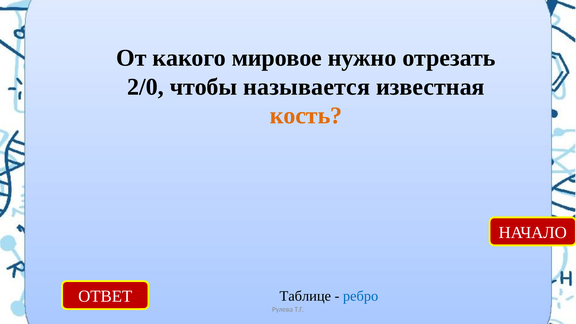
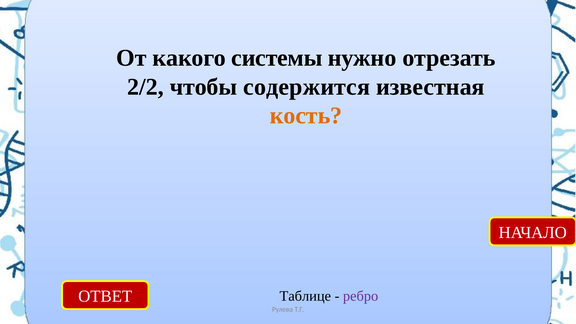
мировое: мировое -> системы (277, 58)
2/0: 2/0 -> 2/2 (145, 87)
называется: называется -> содержится (307, 87)
ребро colour: blue -> purple (361, 296)
